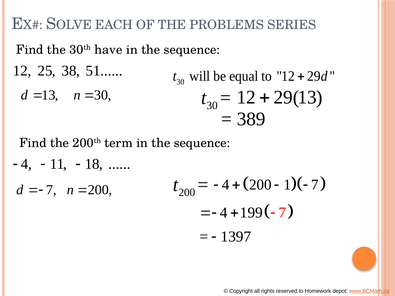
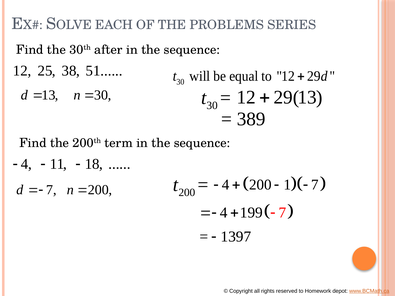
have: have -> after (108, 50)
